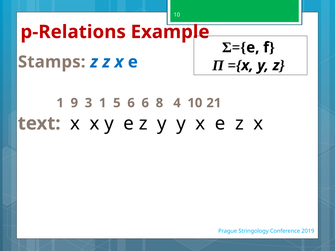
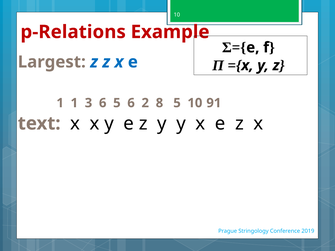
Stamps: Stamps -> Largest (52, 62)
1 9: 9 -> 1 (74, 103)
3 1: 1 -> 6 (103, 103)
6 6: 6 -> 2 (145, 103)
8 4: 4 -> 5 (177, 103)
21: 21 -> 91 (214, 103)
